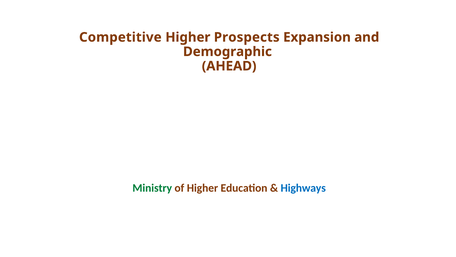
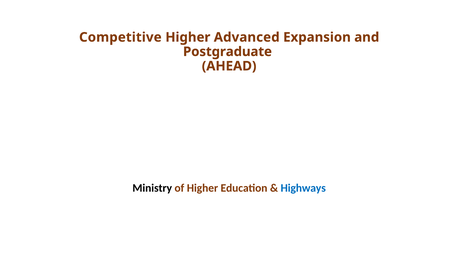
Prospects: Prospects -> Advanced (247, 37)
Demographic: Demographic -> Postgraduate (227, 52)
Ministry colour: green -> black (152, 188)
